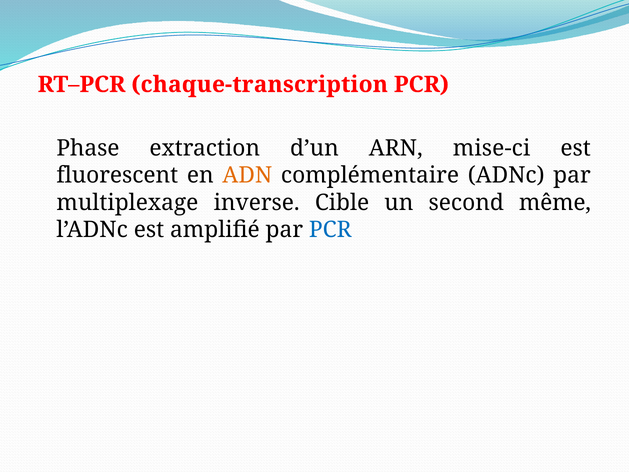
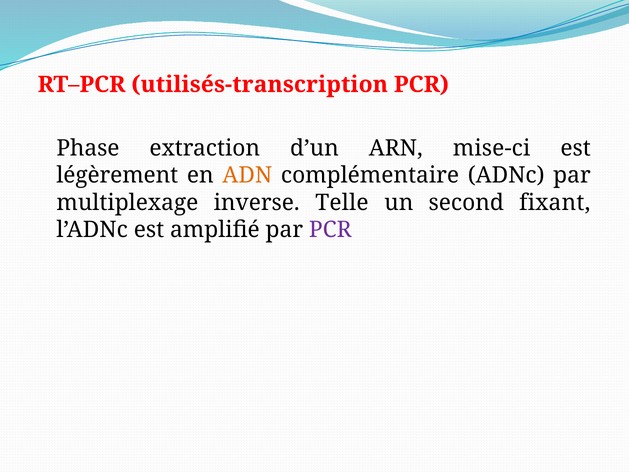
chaque-transcription: chaque-transcription -> utilisés-transcription (260, 84)
fluorescent: fluorescent -> légèrement (117, 175)
Cible: Cible -> Telle (342, 203)
même: même -> fixant (555, 203)
PCR colour: blue -> purple (330, 230)
